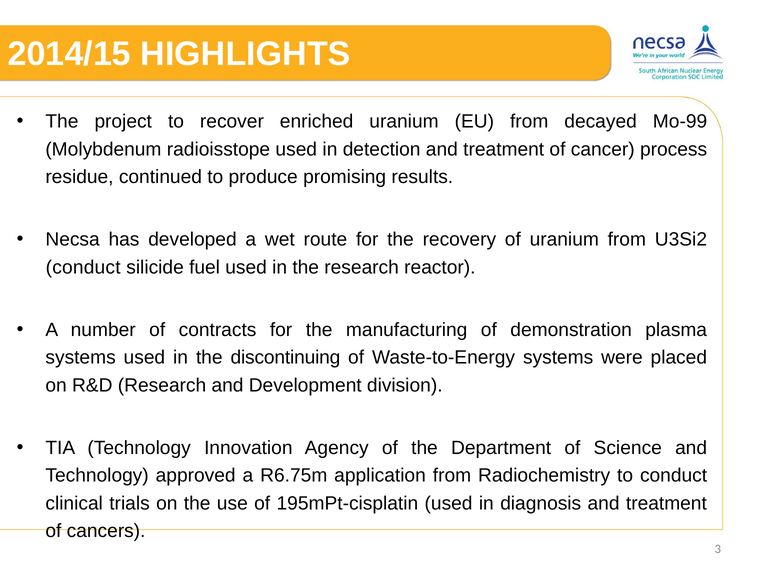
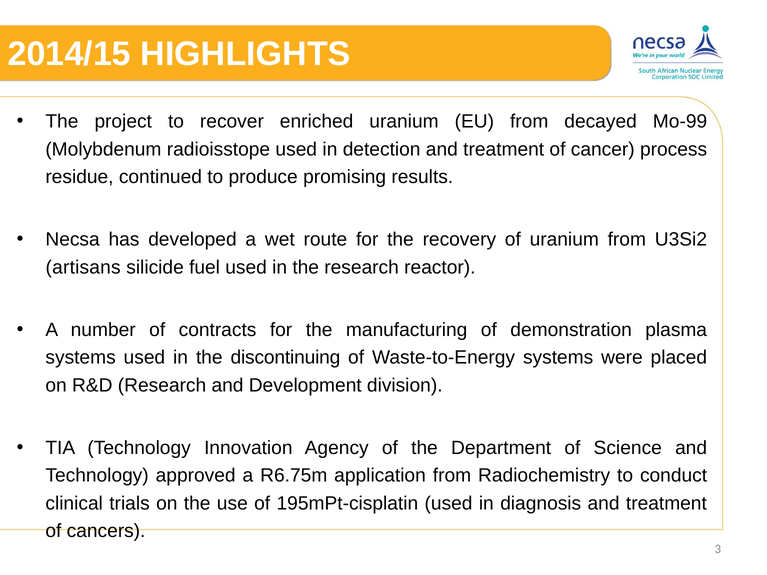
conduct: conduct -> artisans (83, 267)
